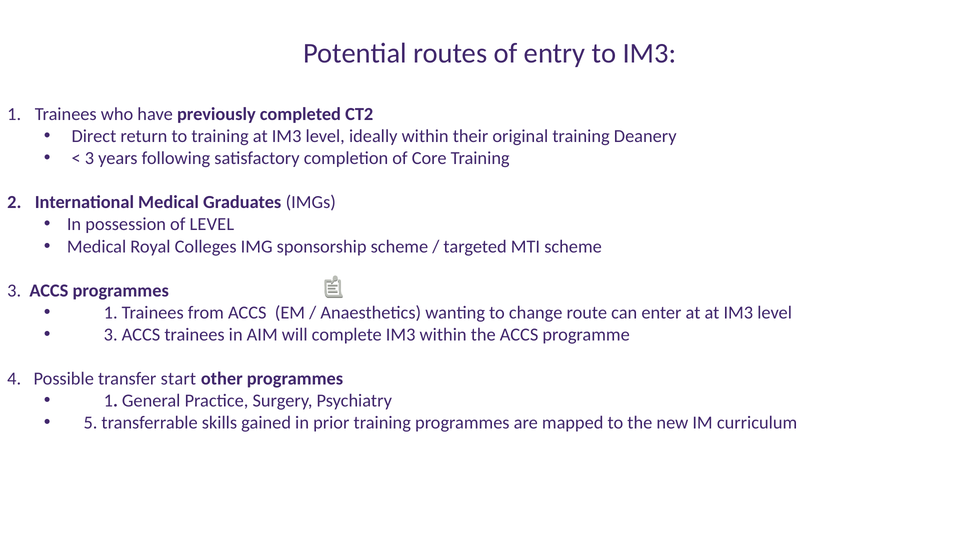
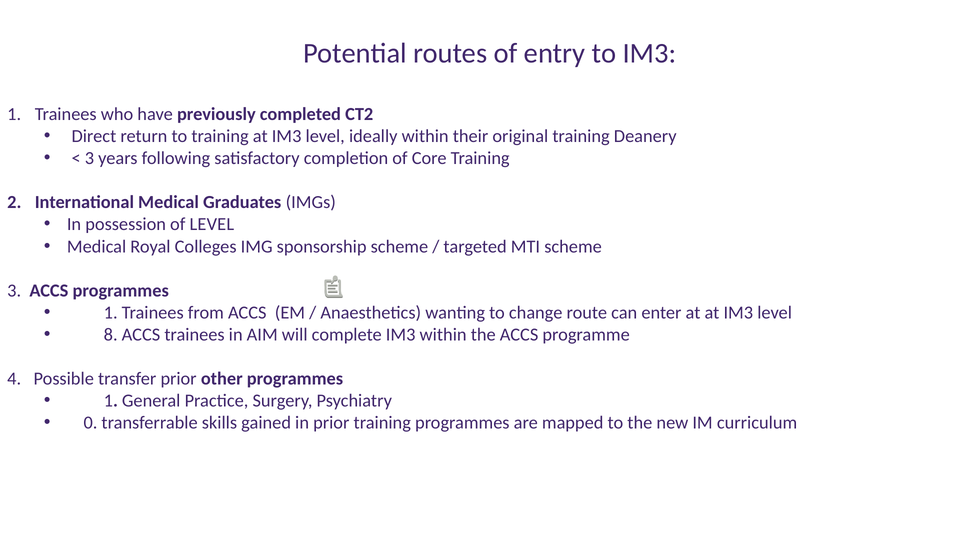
3: 3 -> 8 (111, 335)
transfer start: start -> prior (179, 379)
5: 5 -> 0 (90, 423)
